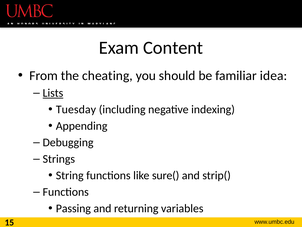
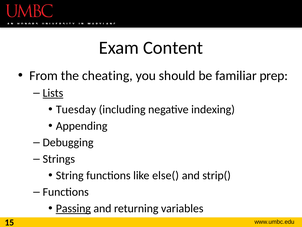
idea: idea -> prep (274, 76)
sure(: sure( -> else( (166, 175)
Passing underline: none -> present (73, 208)
